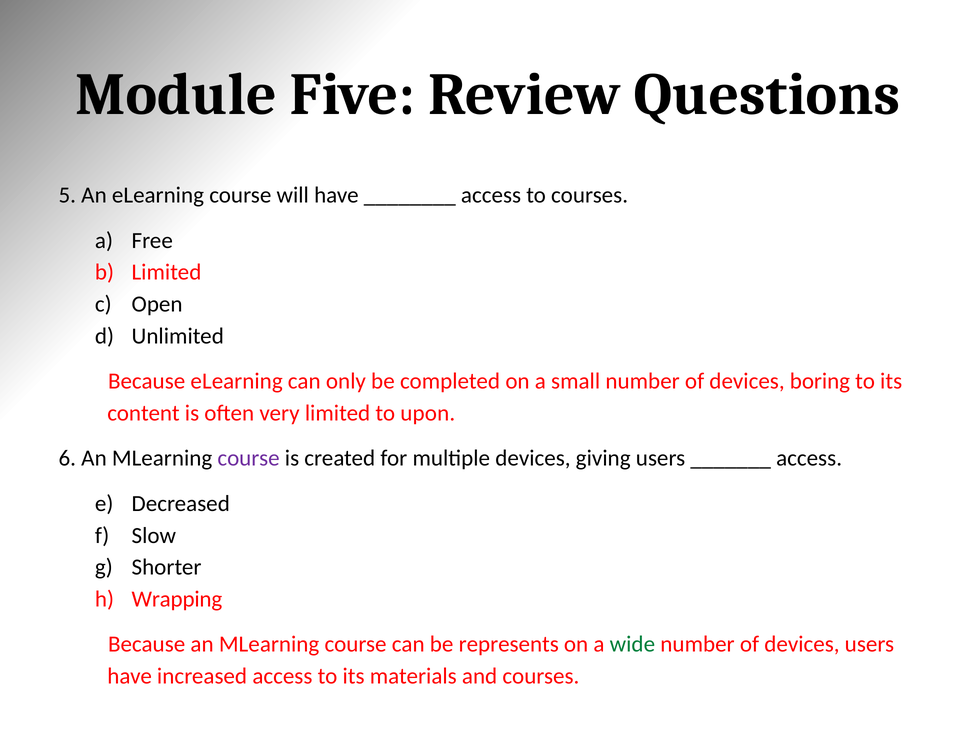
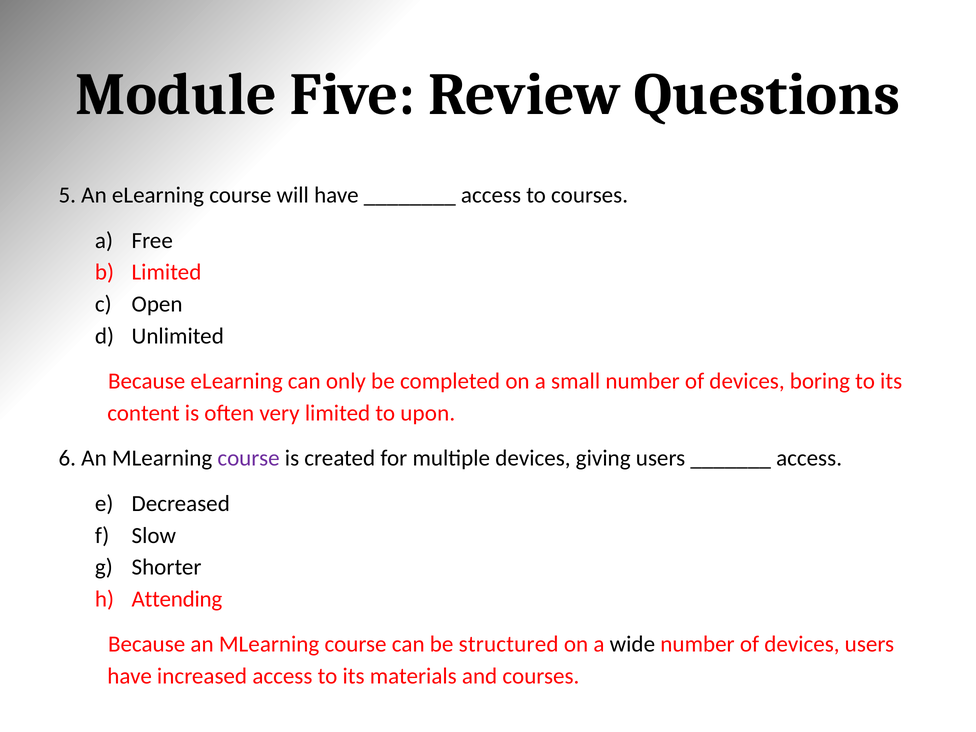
Wrapping: Wrapping -> Attending (177, 599)
represents: represents -> structured (509, 644)
wide colour: green -> black (632, 644)
